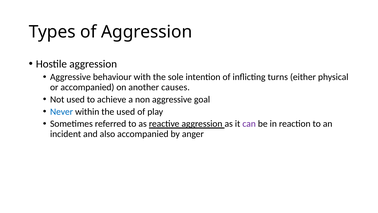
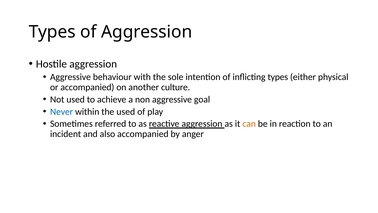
inflicting turns: turns -> types (278, 77)
causes: causes -> culture (176, 87)
can colour: purple -> orange (249, 124)
